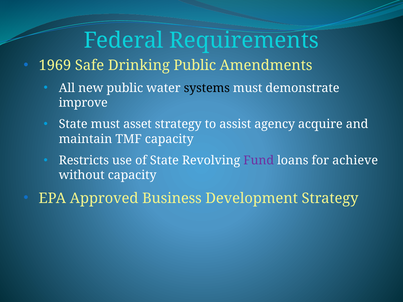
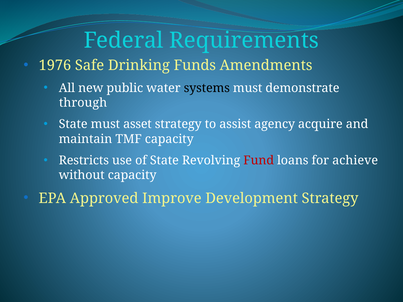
1969: 1969 -> 1976 (55, 65)
Drinking Public: Public -> Funds (195, 65)
improve: improve -> through (83, 103)
Fund colour: purple -> red (259, 161)
Business: Business -> Improve (172, 198)
